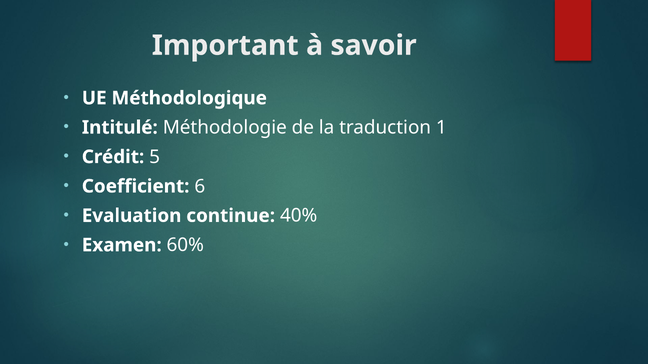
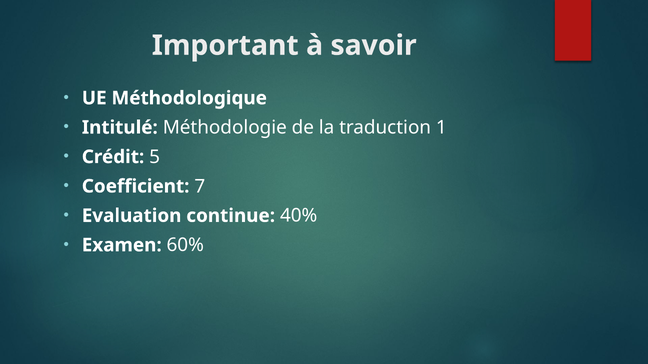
6: 6 -> 7 (200, 187)
